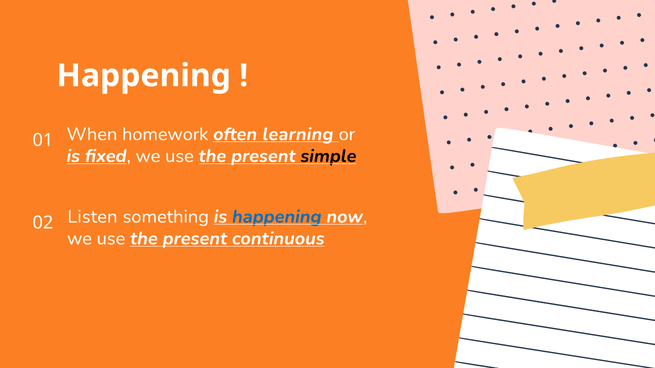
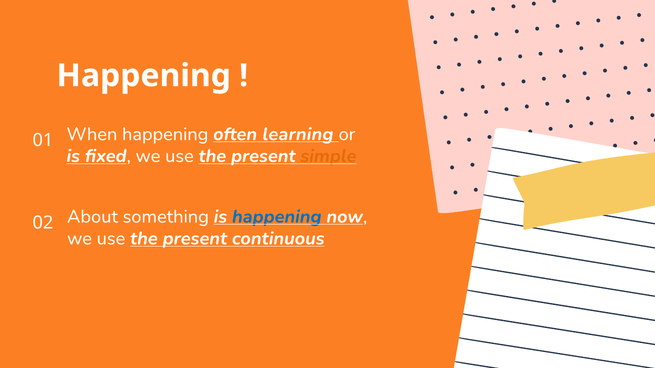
When homework: homework -> happening (165, 134)
simple colour: black -> orange (328, 156)
Listen: Listen -> About (92, 217)
